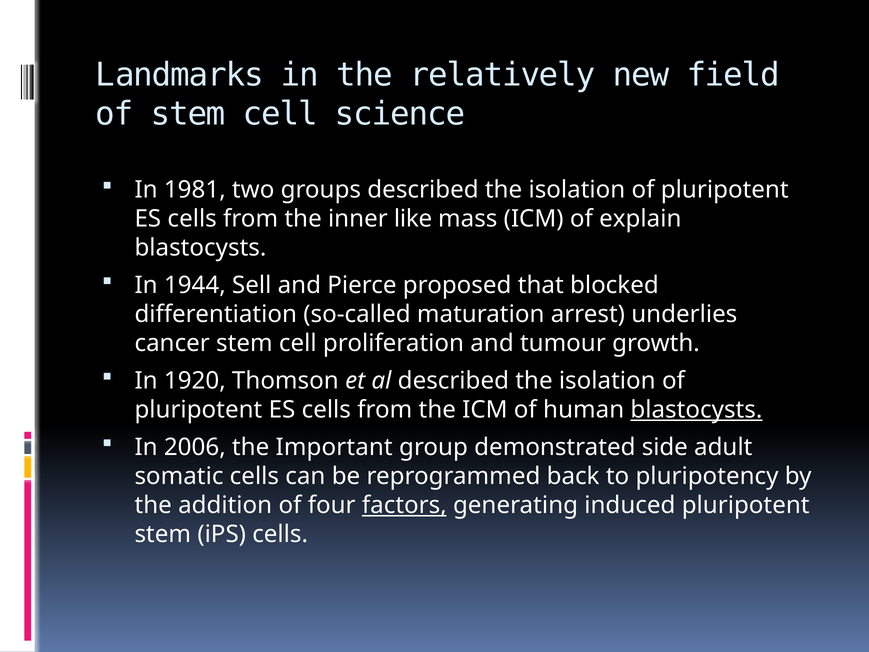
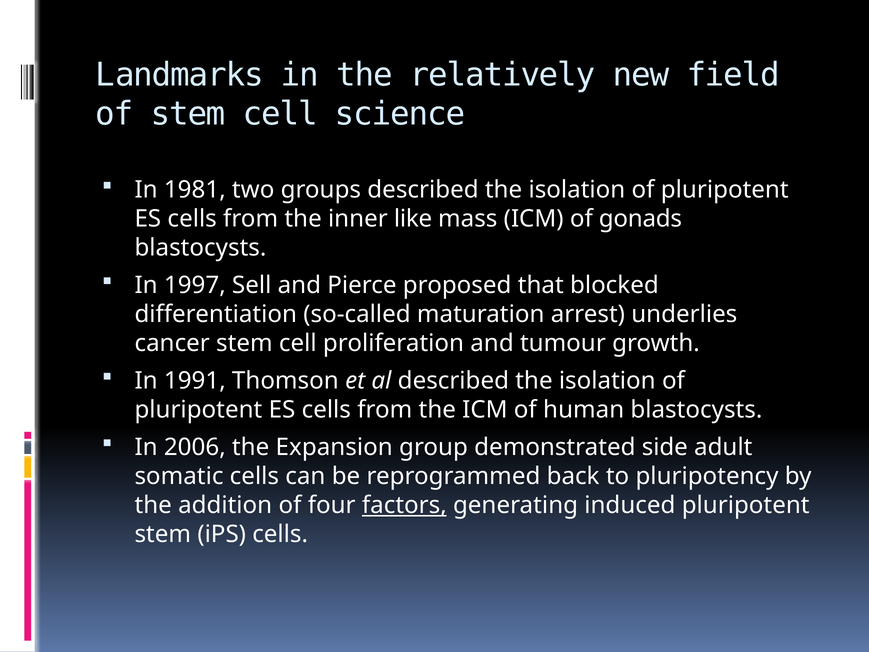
explain: explain -> gonads (640, 219)
1944: 1944 -> 1997 (195, 285)
1920: 1920 -> 1991 (195, 381)
blastocysts underline: present -> none (696, 410)
Important: Important -> Expansion (334, 447)
